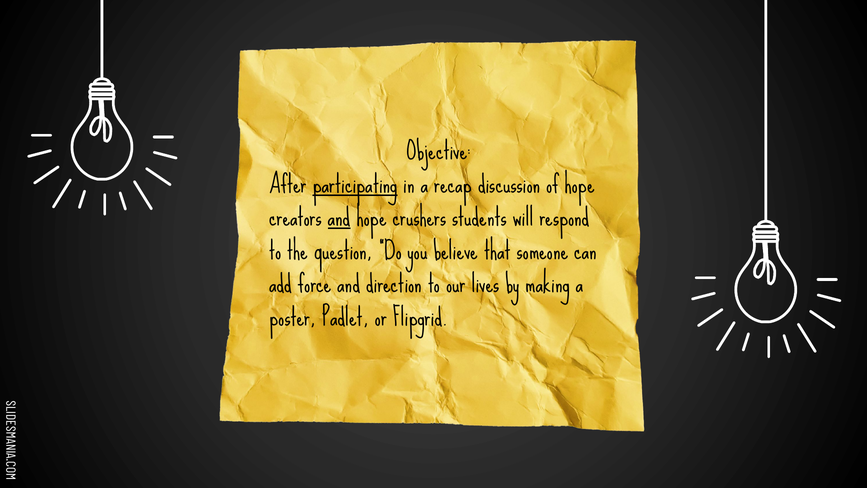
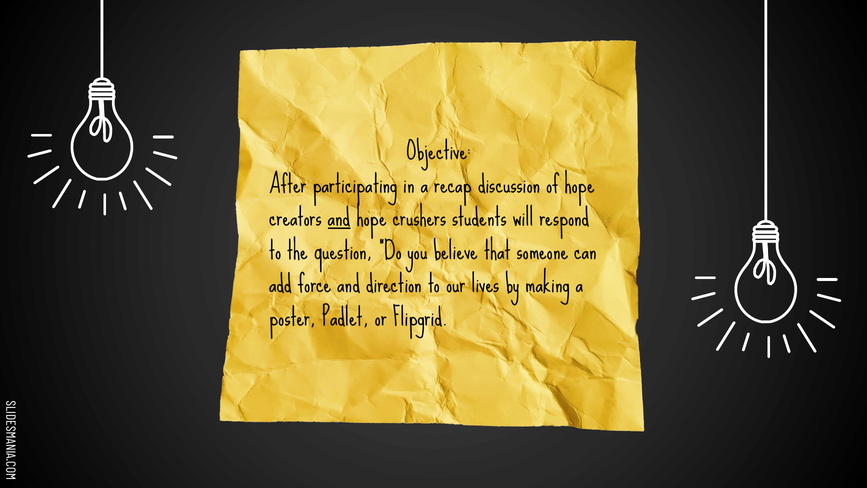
participating underline: present -> none (355, 185)
